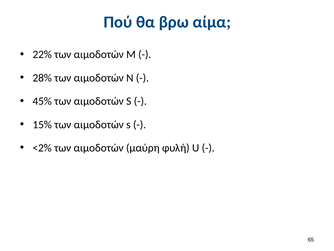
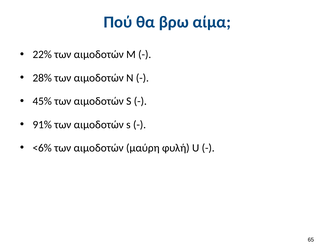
15%: 15% -> 91% (42, 124)
<2%: <2% -> <6% (42, 148)
